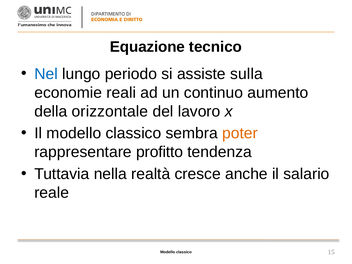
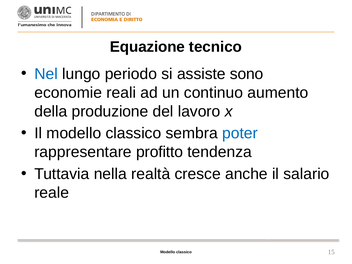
sulla: sulla -> sono (247, 74)
orizzontale: orizzontale -> produzione (110, 111)
poter colour: orange -> blue (240, 133)
